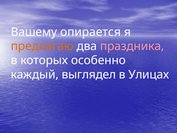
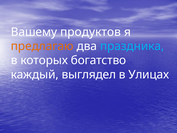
опирается: опирается -> продуктов (91, 32)
праздника colour: pink -> light blue (132, 46)
особенно: особенно -> богатство (98, 60)
